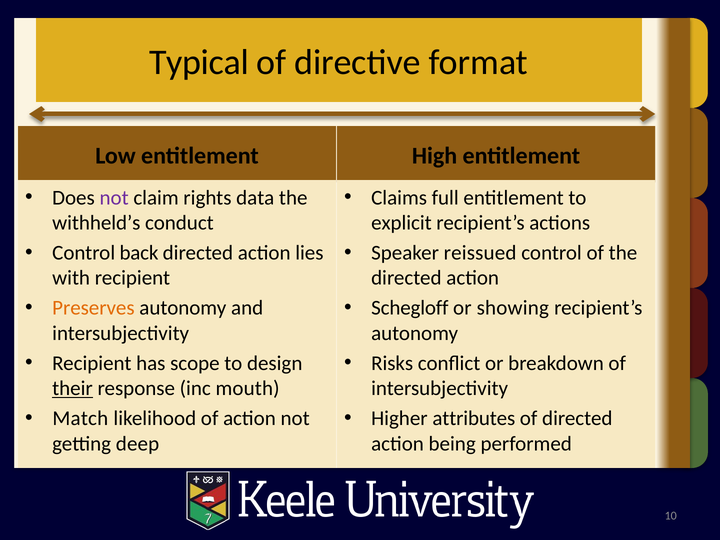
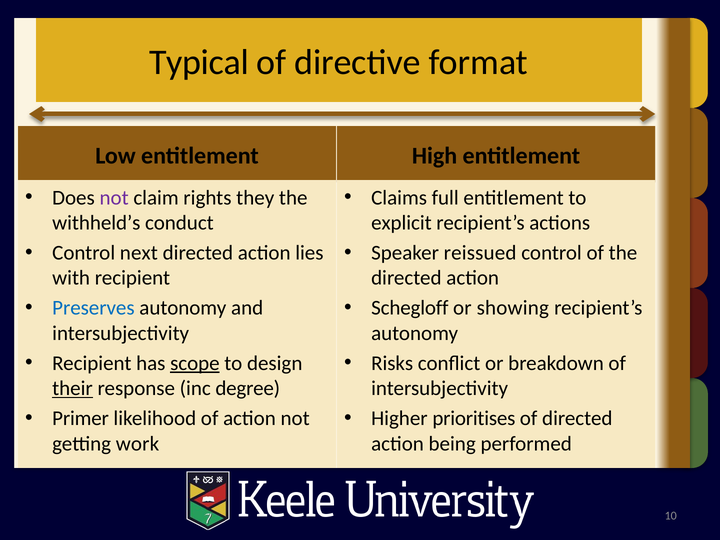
data: data -> they (255, 198)
back: back -> next (139, 253)
Preserves colour: orange -> blue (93, 308)
scope underline: none -> present (195, 363)
mouth: mouth -> degree (248, 388)
Match: Match -> Primer (81, 418)
attributes: attributes -> prioritises (474, 418)
deep: deep -> work (138, 444)
